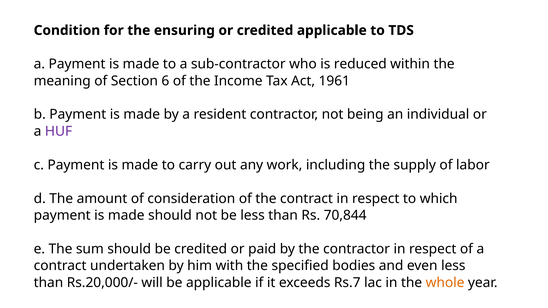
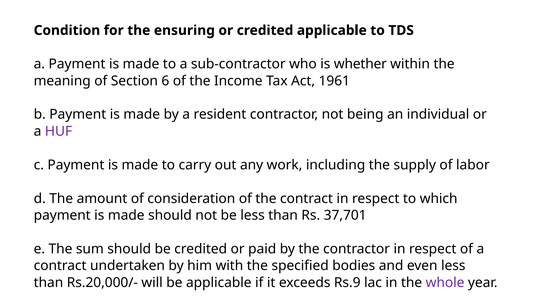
reduced: reduced -> whether (360, 64)
70,844: 70,844 -> 37,701 (345, 216)
Rs.7: Rs.7 -> Rs.9 (347, 283)
whole colour: orange -> purple (445, 283)
